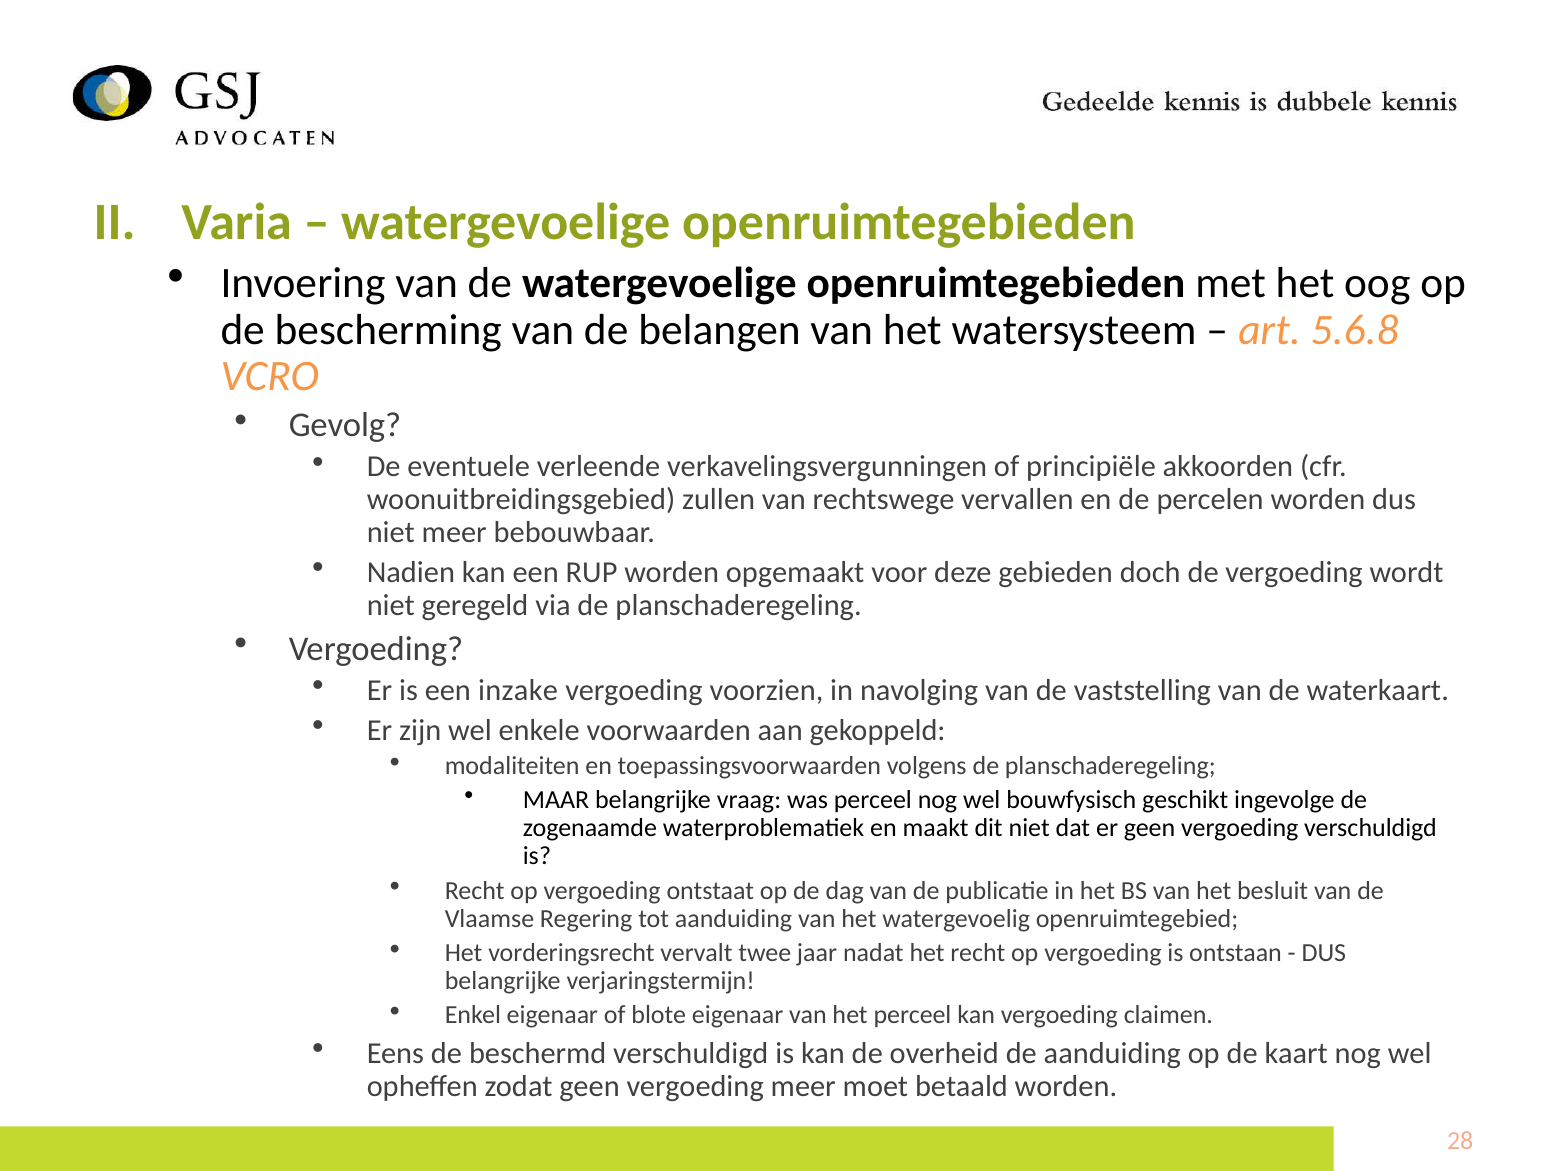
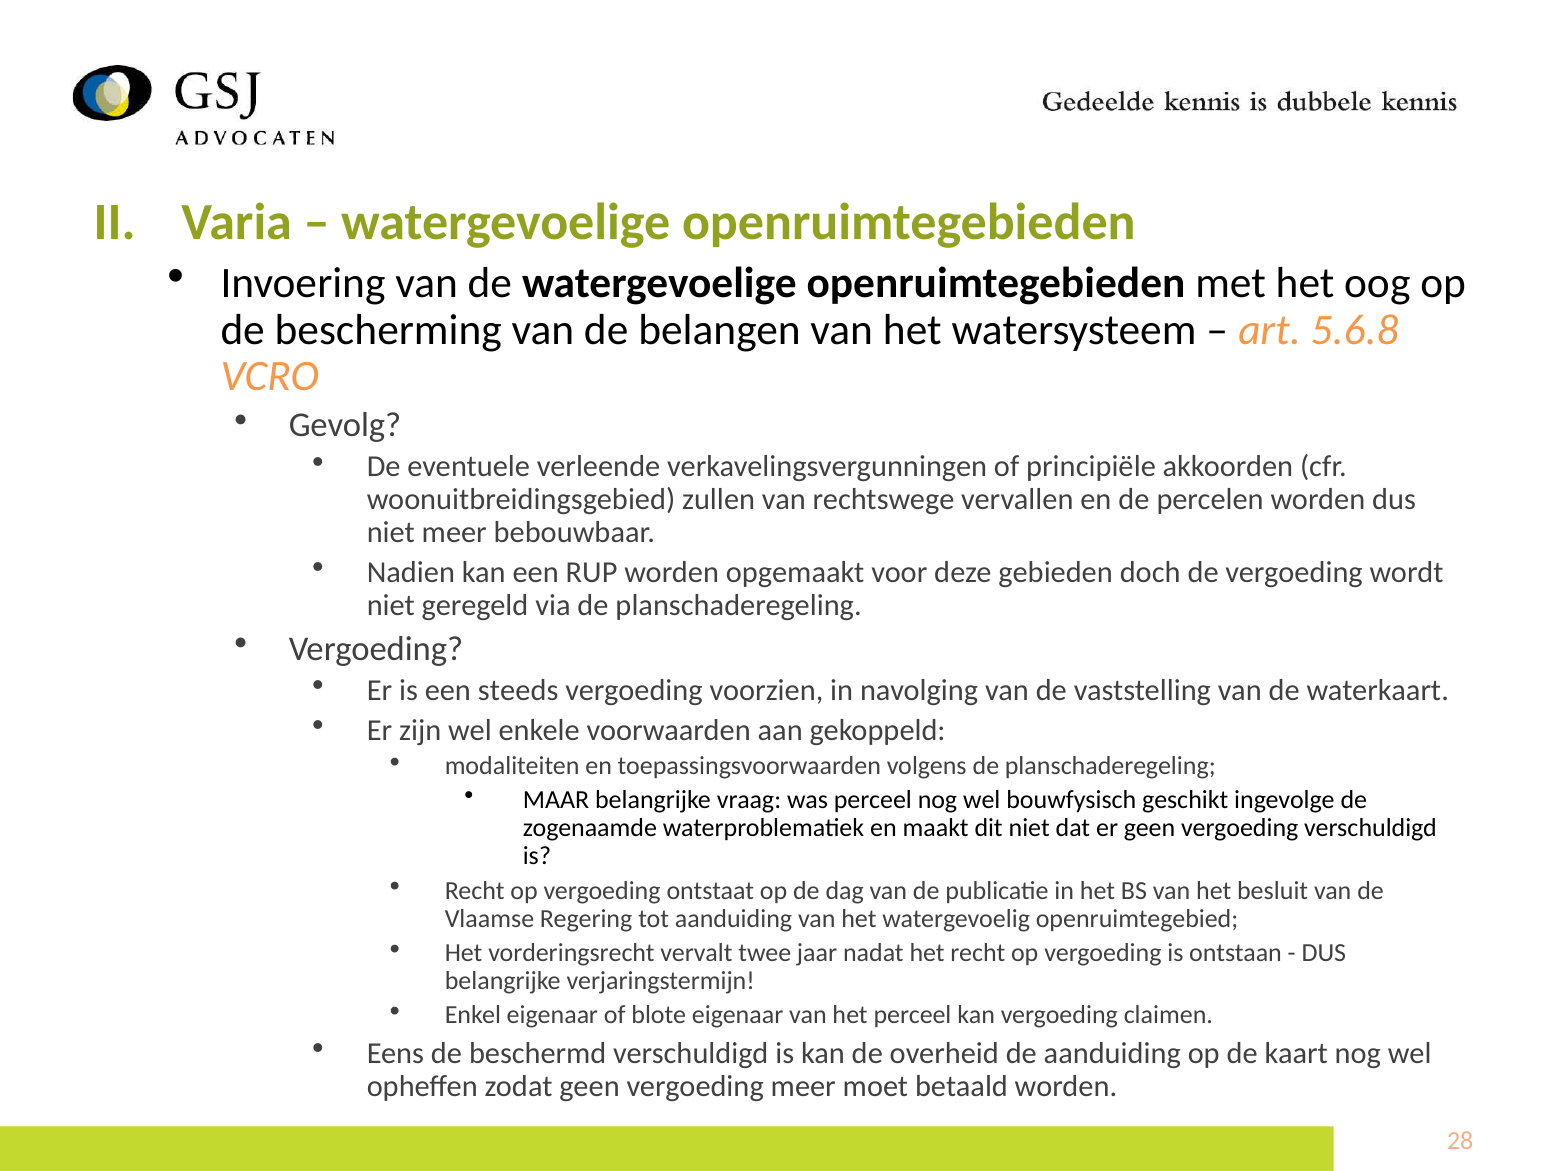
inzake: inzake -> steeds (518, 690)
